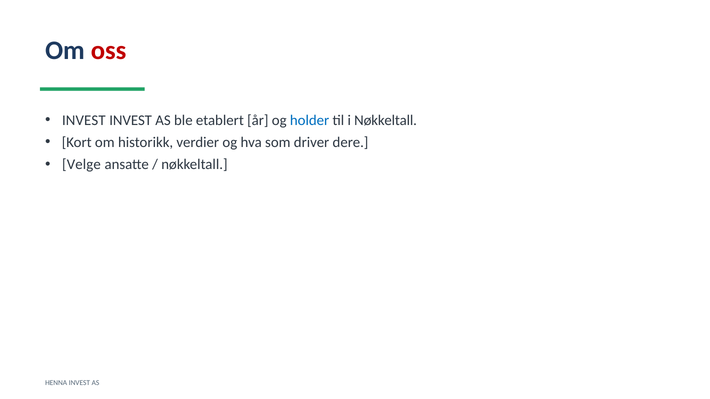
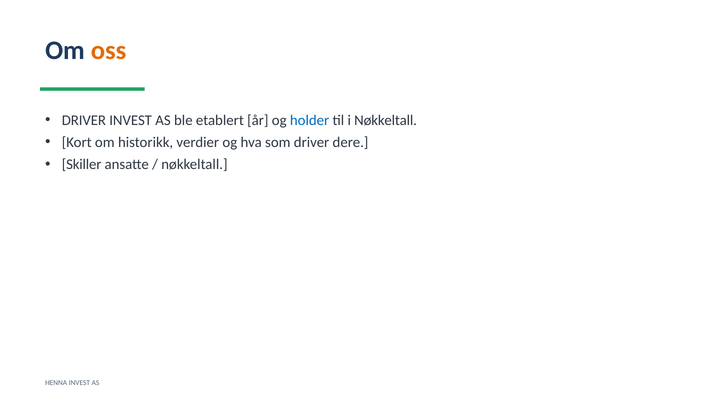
oss colour: red -> orange (109, 51)
INVEST: INVEST -> DRIVER (84, 120)
Velge: Velge -> Skiller (82, 165)
